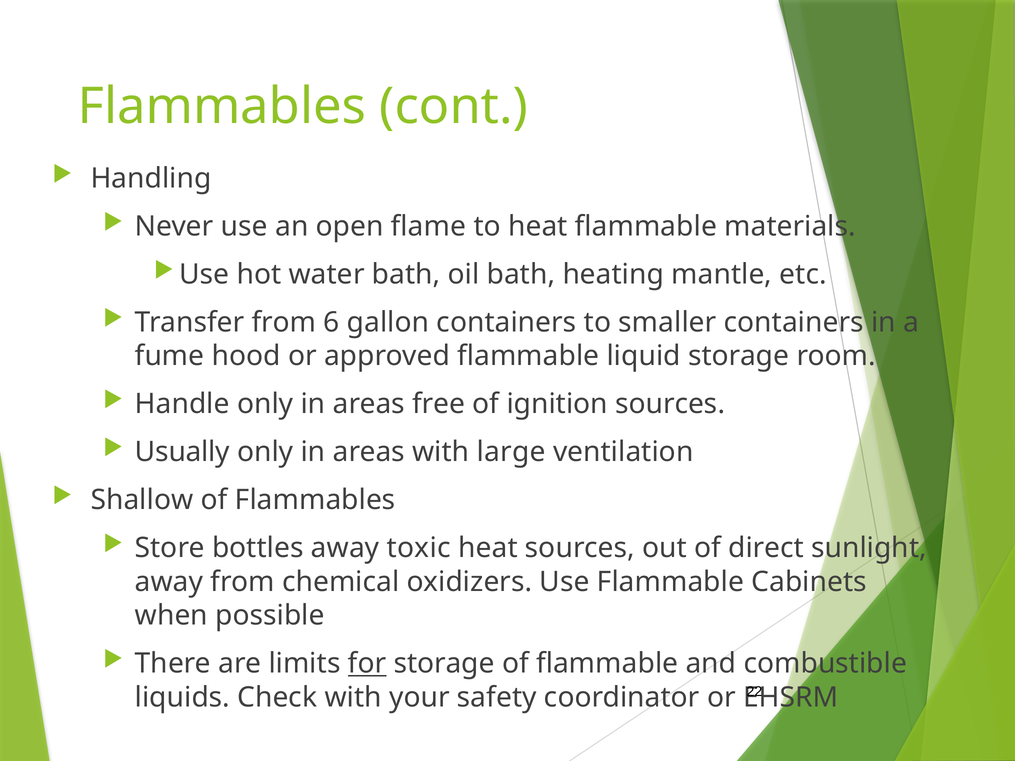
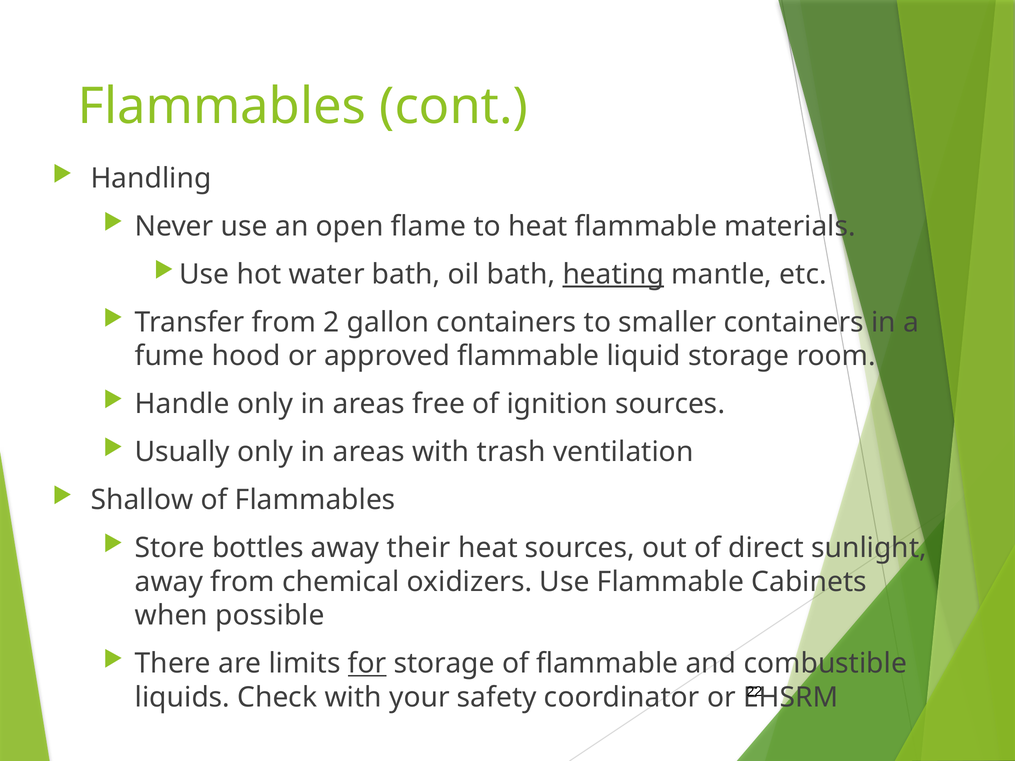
heating underline: none -> present (613, 274)
6: 6 -> 2 (331, 322)
large: large -> trash (511, 452)
toxic: toxic -> their (419, 548)
